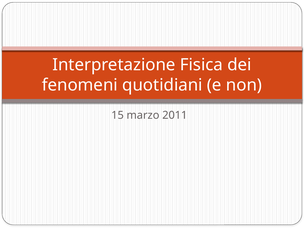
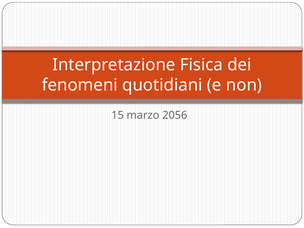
2011: 2011 -> 2056 (175, 115)
